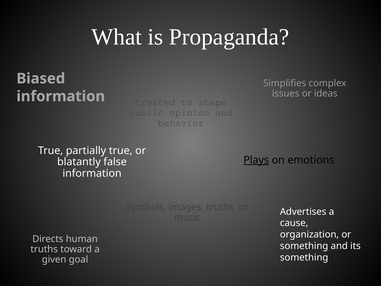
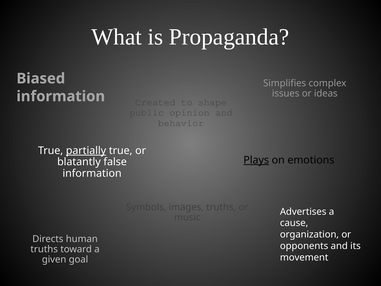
partially underline: none -> present (86, 150)
something: something -> opponents (304, 246)
something: something -> movement (304, 257)
